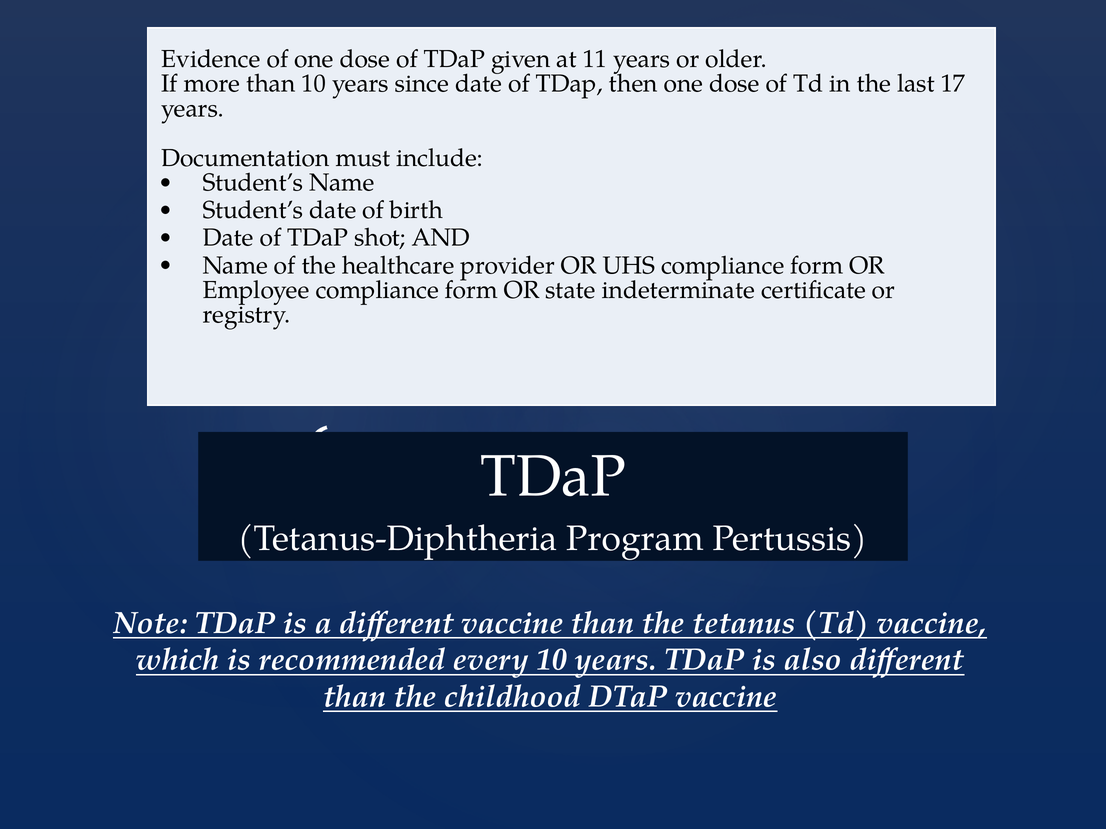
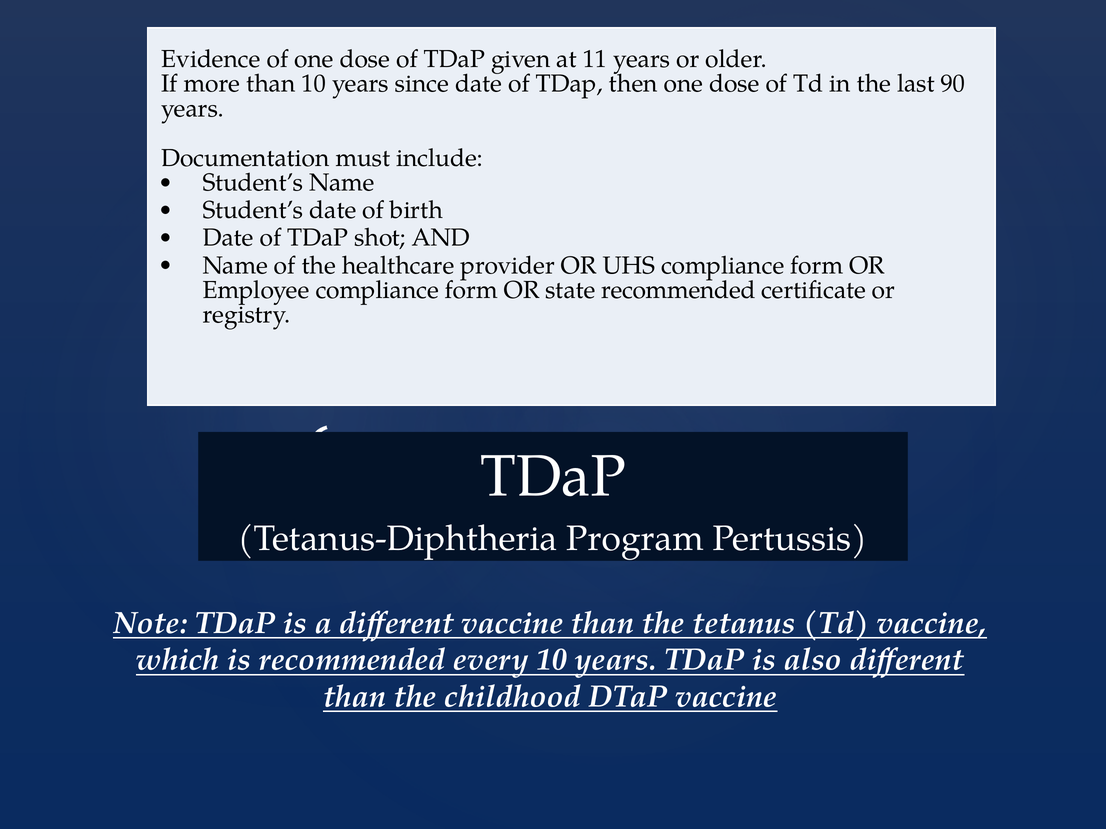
17: 17 -> 90 (953, 84)
state indeterminate: indeterminate -> recommended (678, 290)
